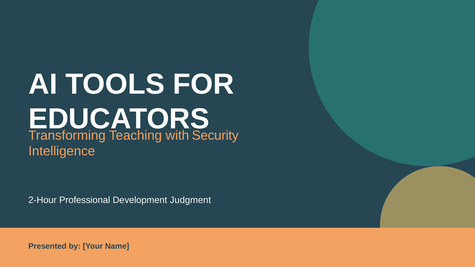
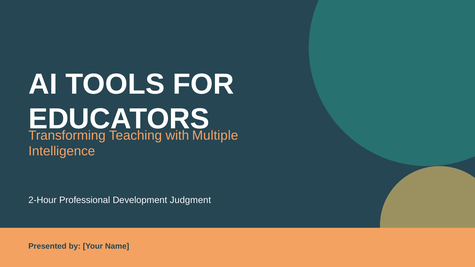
Security: Security -> Multiple (215, 135)
